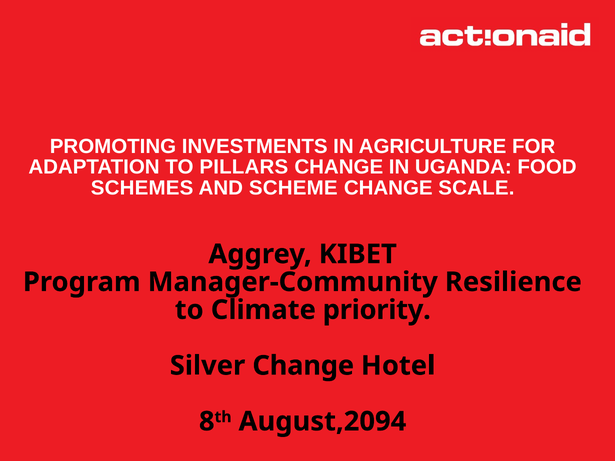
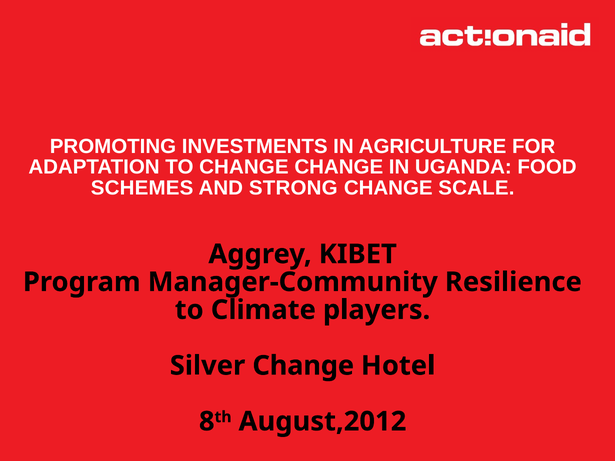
TO PILLARS: PILLARS -> CHANGE (244, 167)
SCHEME: SCHEME -> STRONG (293, 188)
priority: priority -> players (377, 310)
August,2094: August,2094 -> August,2012 (322, 422)
